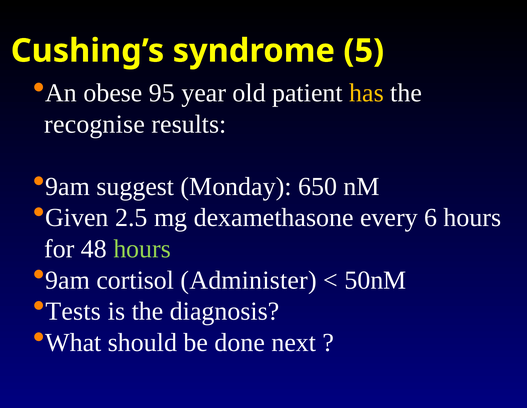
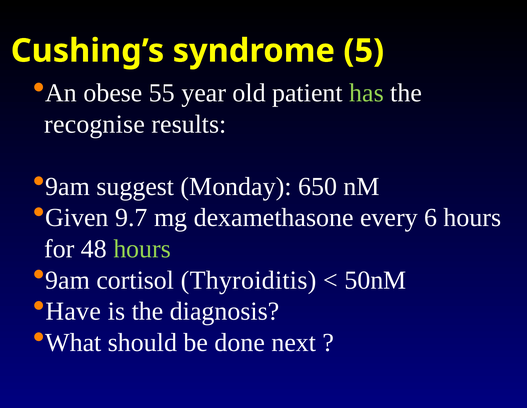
95: 95 -> 55 (162, 93)
has colour: yellow -> light green (367, 93)
2.5: 2.5 -> 9.7 (131, 217)
Administer: Administer -> Thyroiditis (249, 280)
Tests: Tests -> Have (73, 311)
